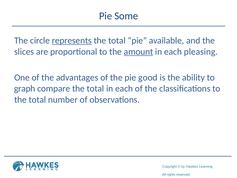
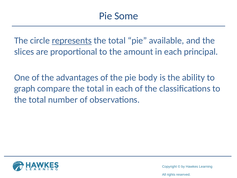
amount underline: present -> none (138, 52)
pleasing: pleasing -> principal (201, 52)
good: good -> body (148, 77)
